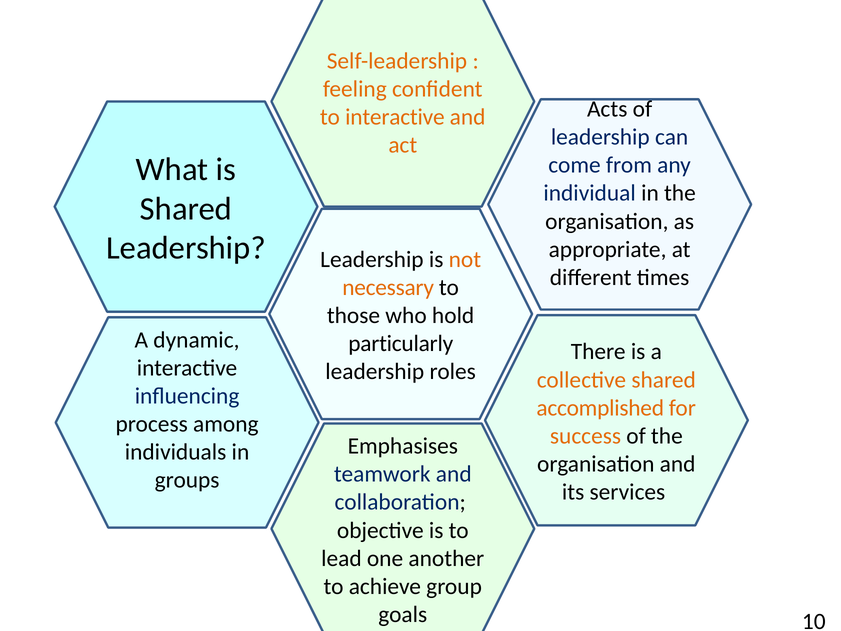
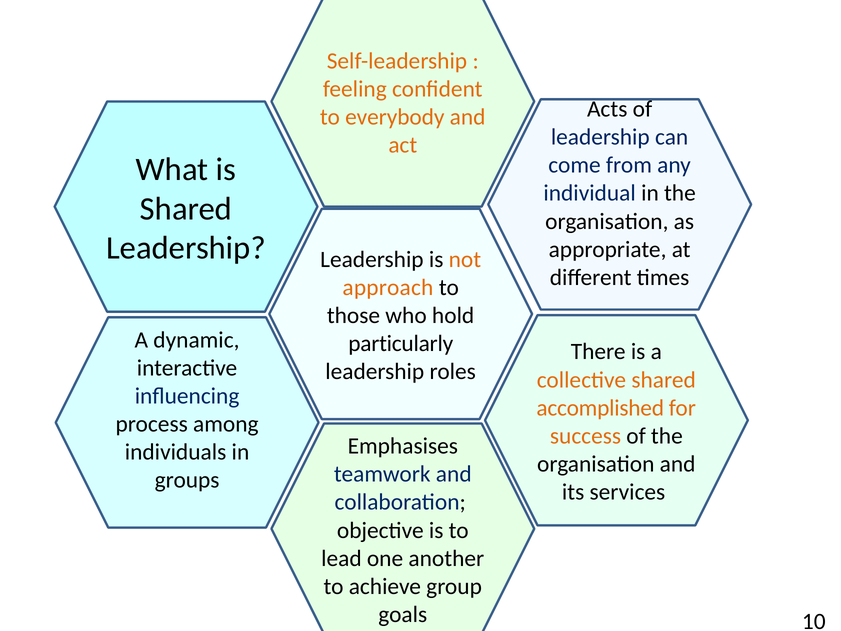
to interactive: interactive -> everybody (395, 117)
necessary: necessary -> approach (388, 287)
